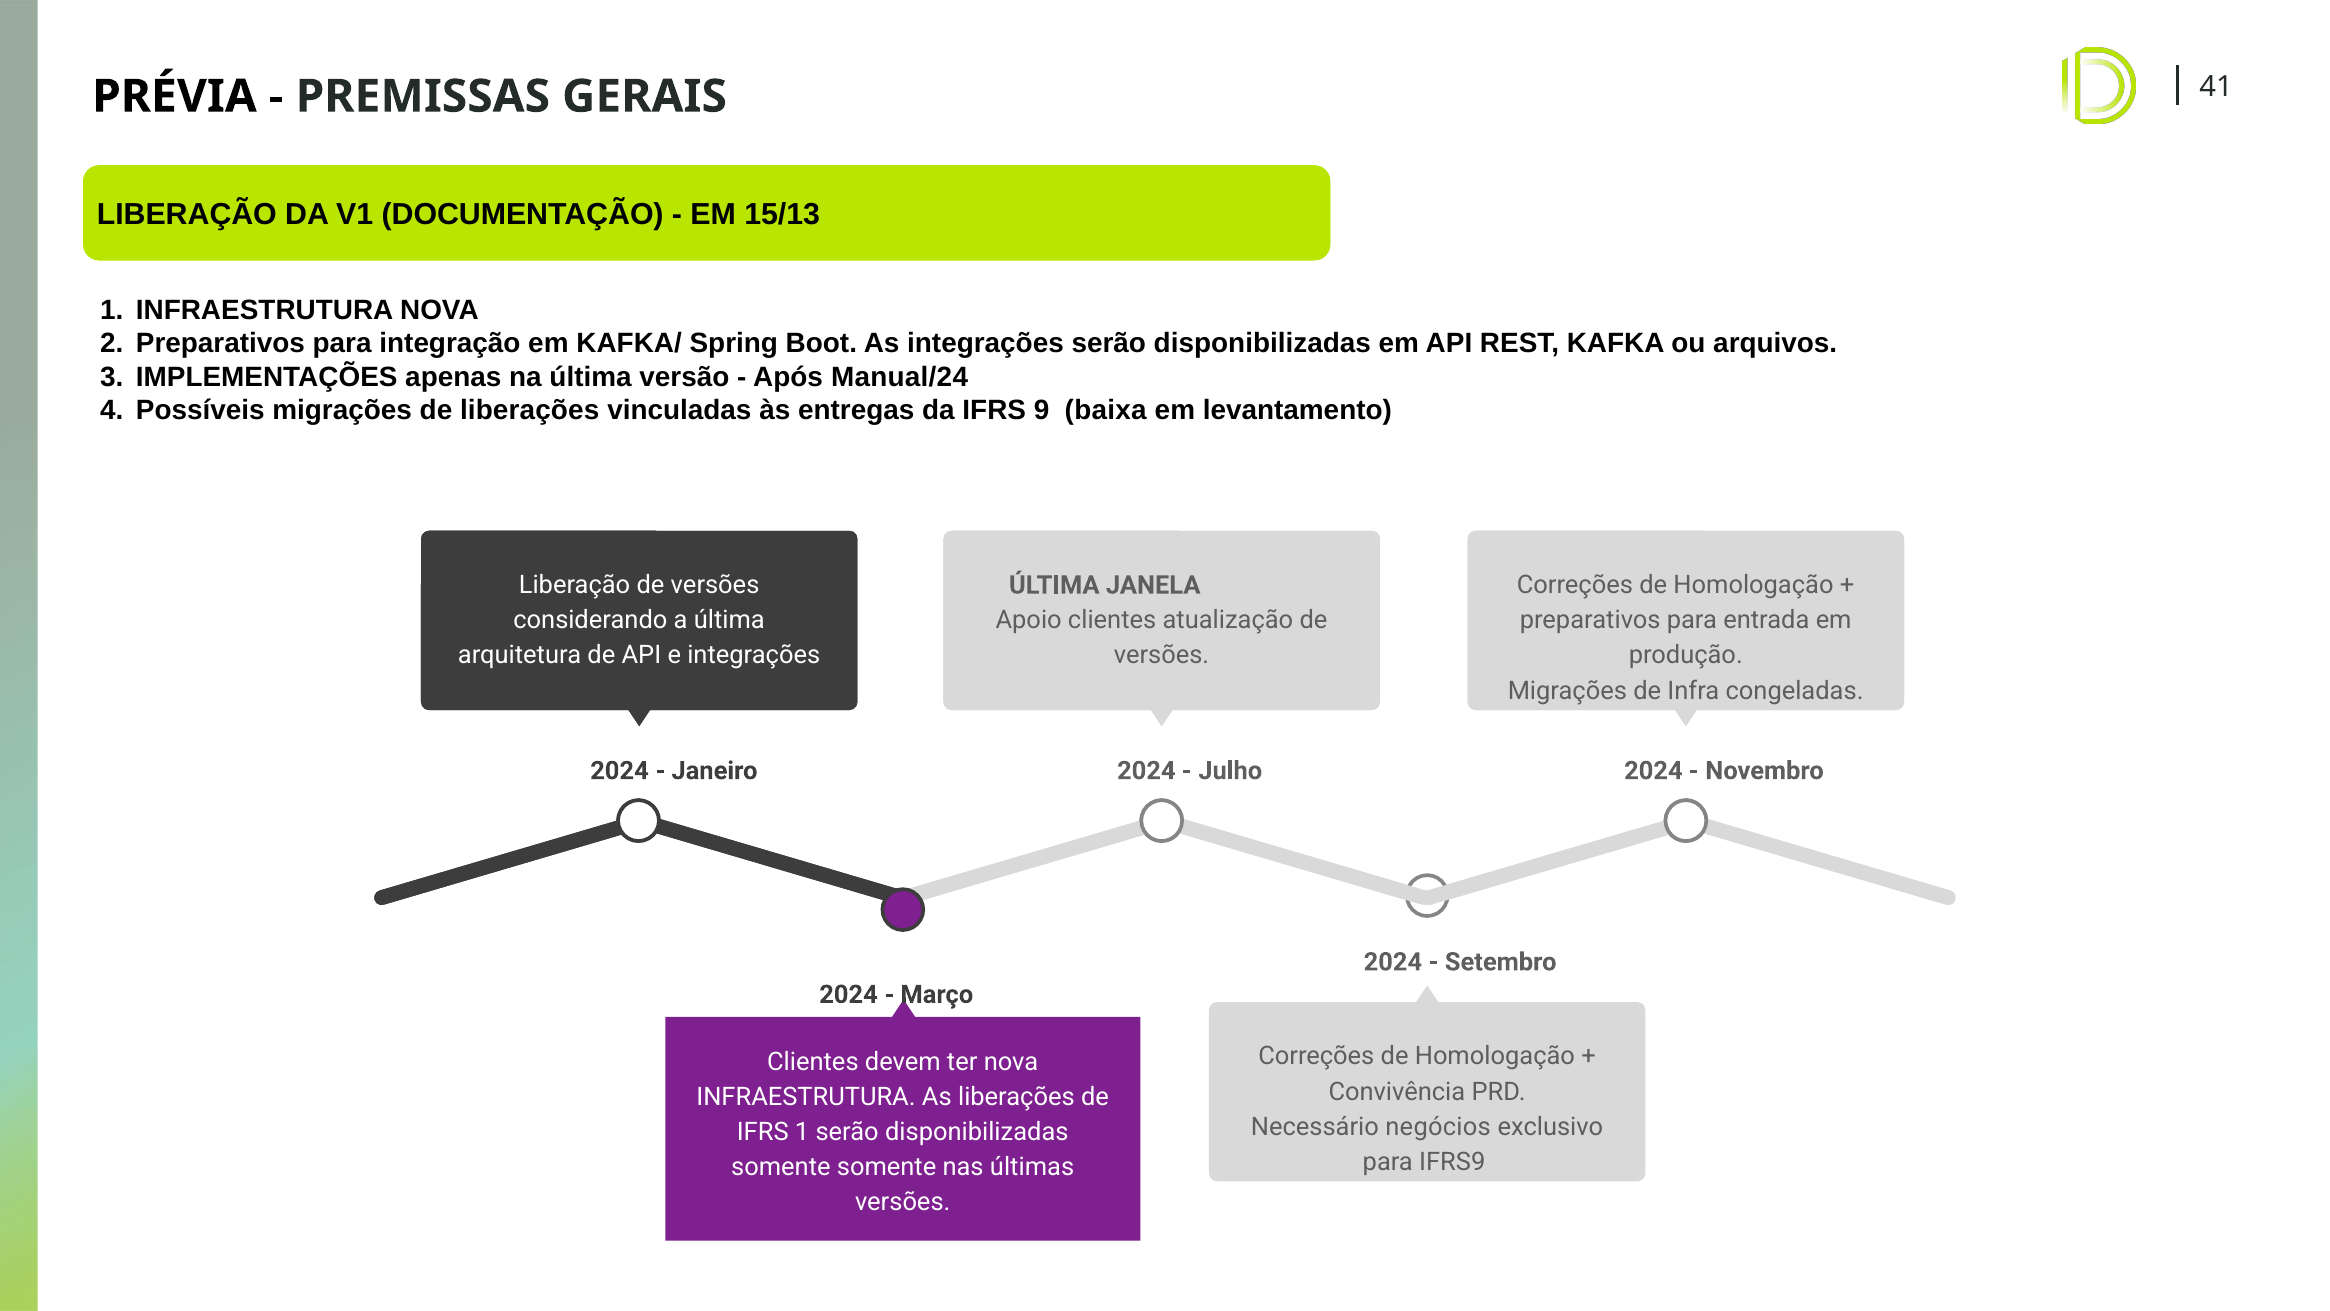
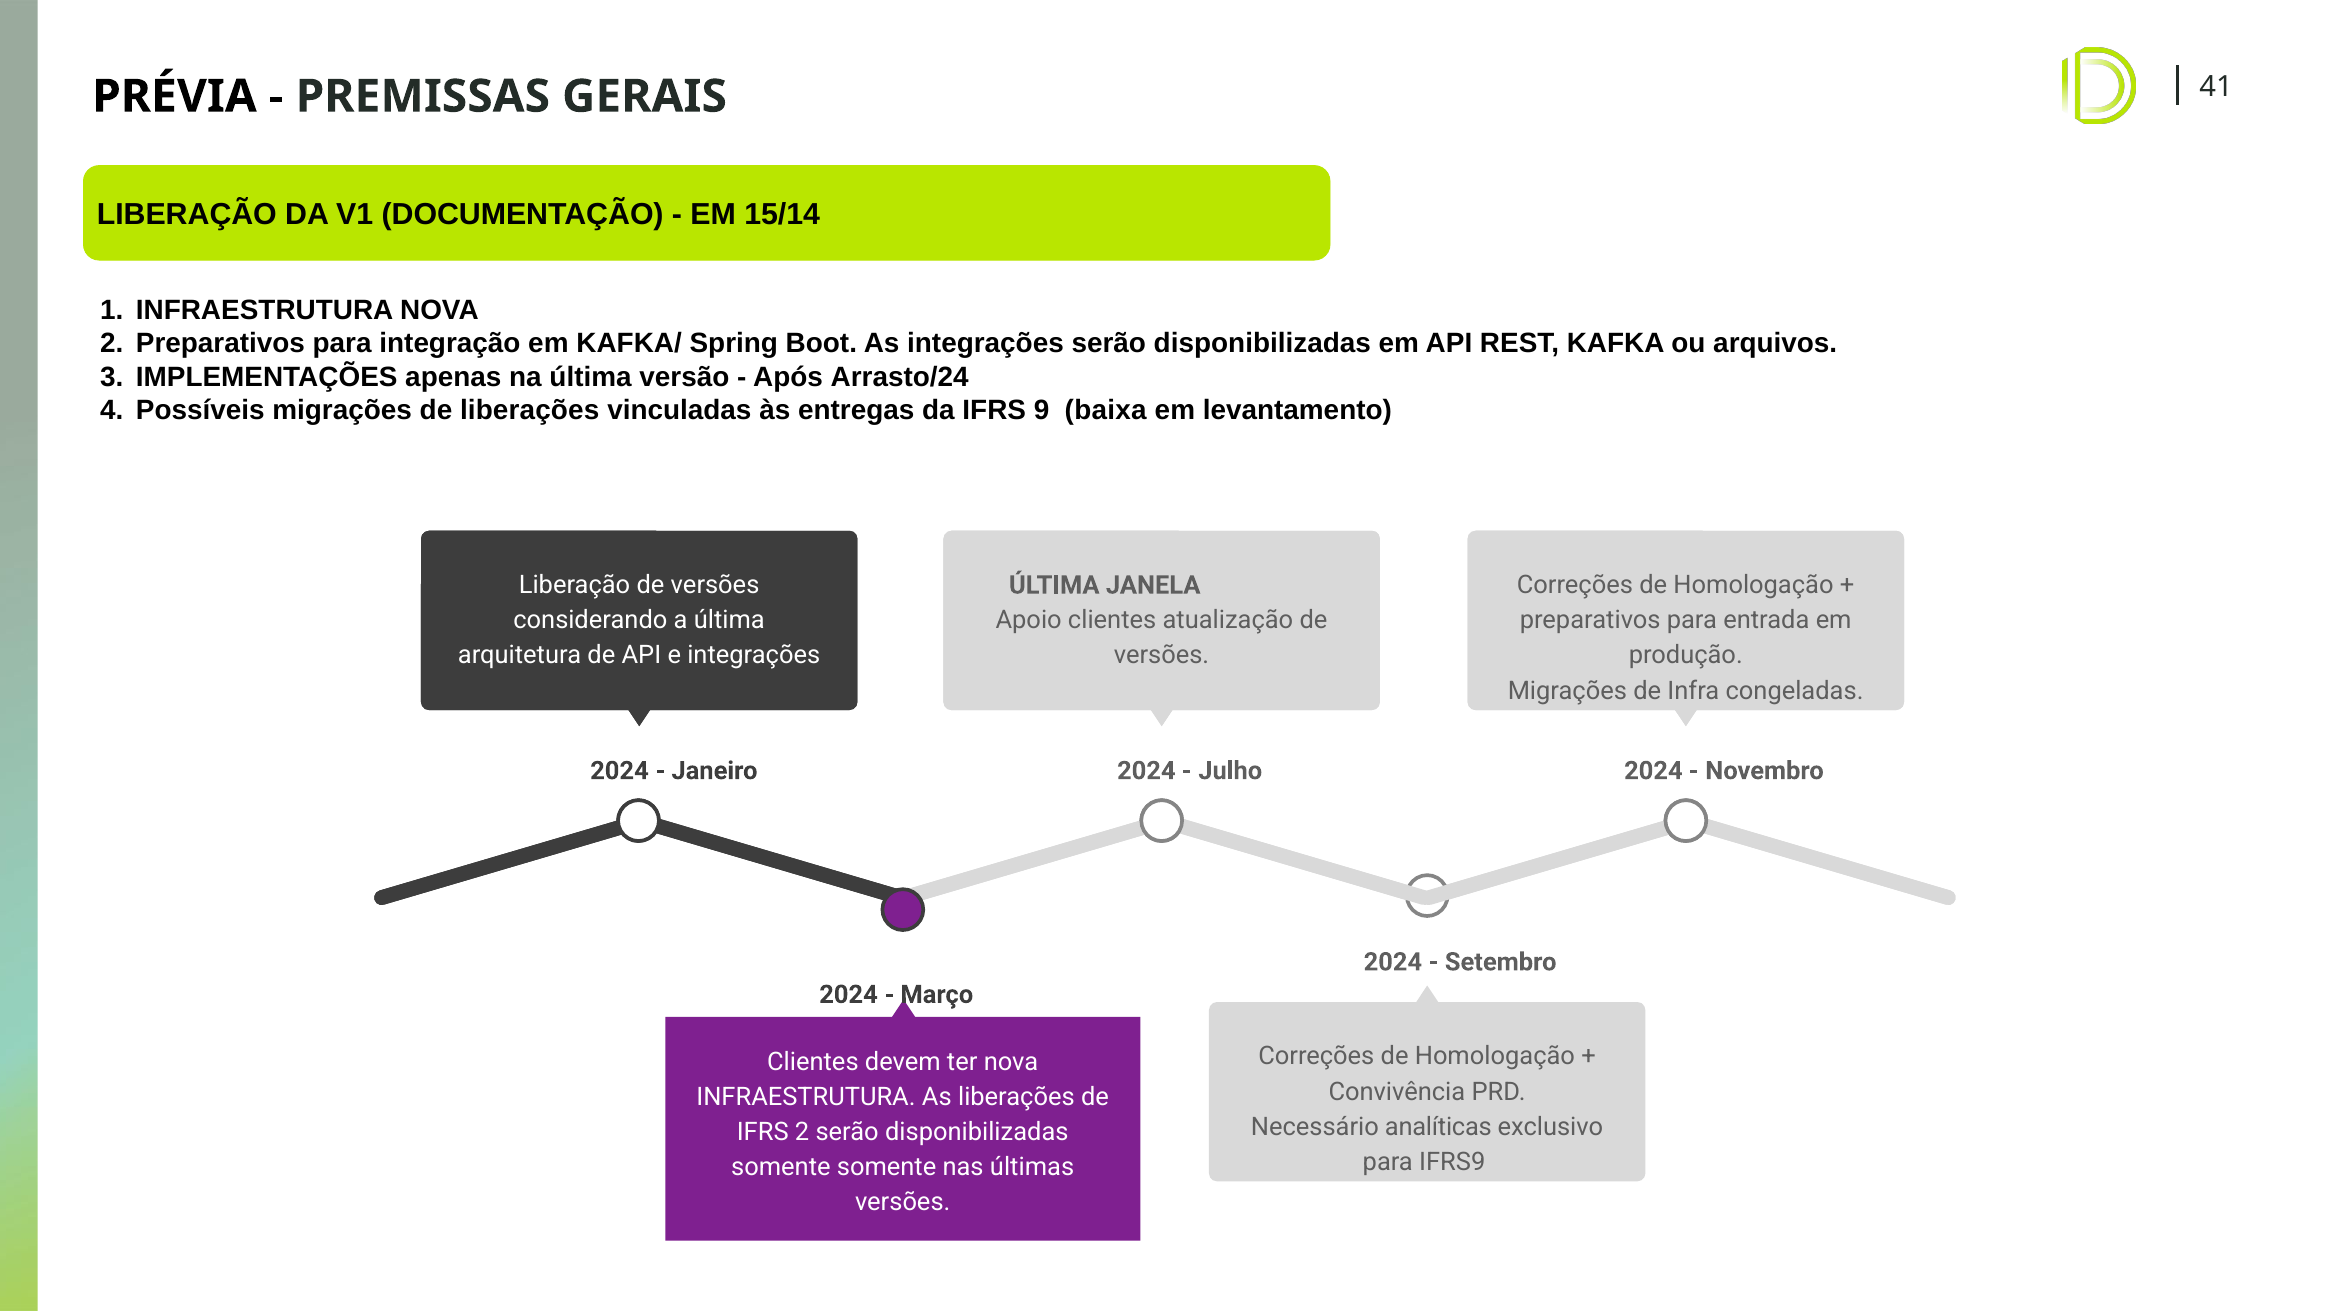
15/13: 15/13 -> 15/14 (782, 215)
Manual/24: Manual/24 -> Arrasto/24 (900, 377)
negócios: negócios -> analíticas (1438, 1127)
IFRS 1: 1 -> 2 (802, 1132)
